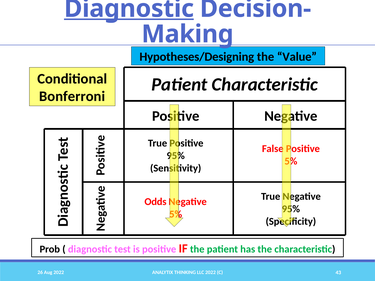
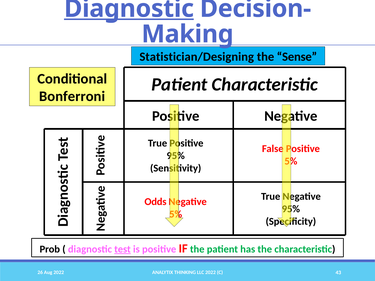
Hypotheses/Designing: Hypotheses/Designing -> Statistician/Designing (197, 57)
Value: Value -> Sense (297, 57)
test underline: none -> present (122, 249)
